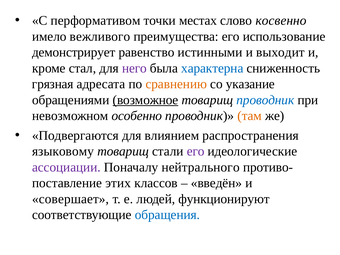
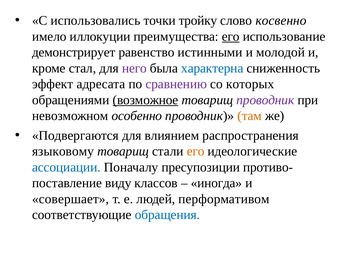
перформативом: перформативом -> использовались (96, 21)
местах: местах -> тройку (198, 21)
вежливого: вежливого -> иллокуции (100, 36)
его underline: none -> present (231, 36)
выходит: выходит -> молодой (281, 52)
грязная: грязная -> эффект (53, 84)
сравнению colour: orange -> purple (176, 84)
указание: указание -> которых (250, 84)
проводник colour: blue -> purple (265, 100)
его colour: purple -> orange (196, 151)
ассоциации colour: purple -> blue (66, 167)
нейтрального: нейтрального -> пресупозиции (201, 167)
этих: этих -> виду (118, 183)
введён: введён -> иногда (217, 183)
функционируют: функционируют -> перформативом (224, 199)
